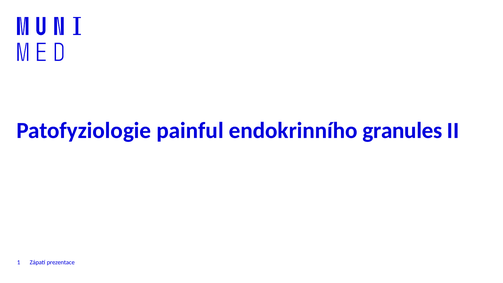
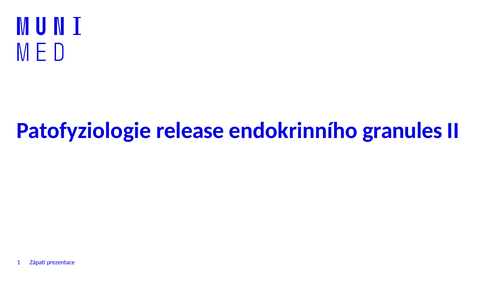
painful: painful -> release (190, 131)
